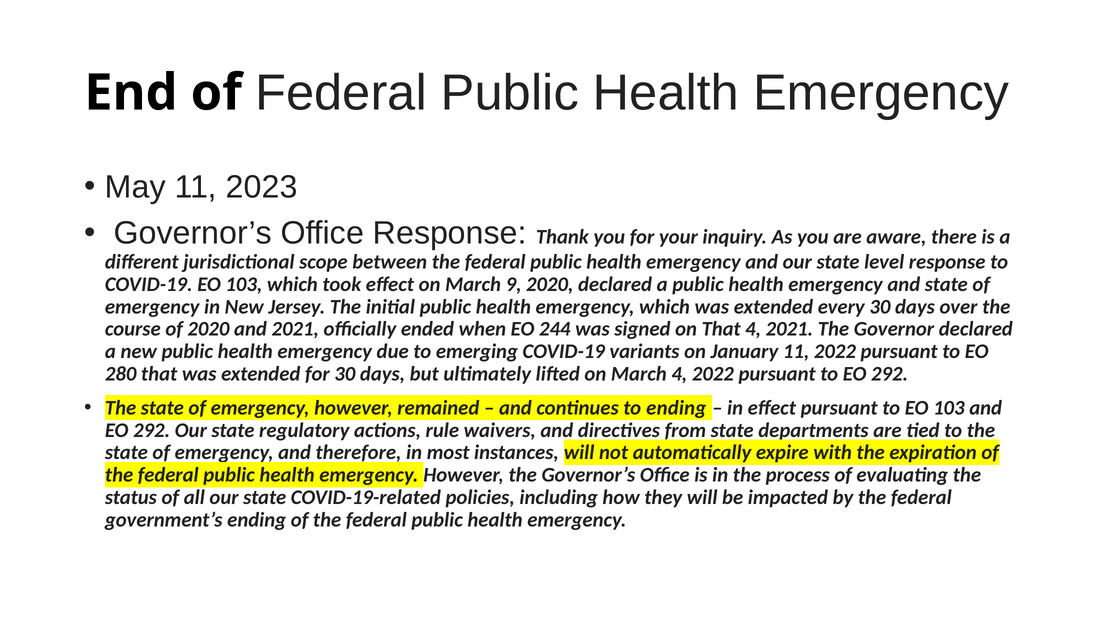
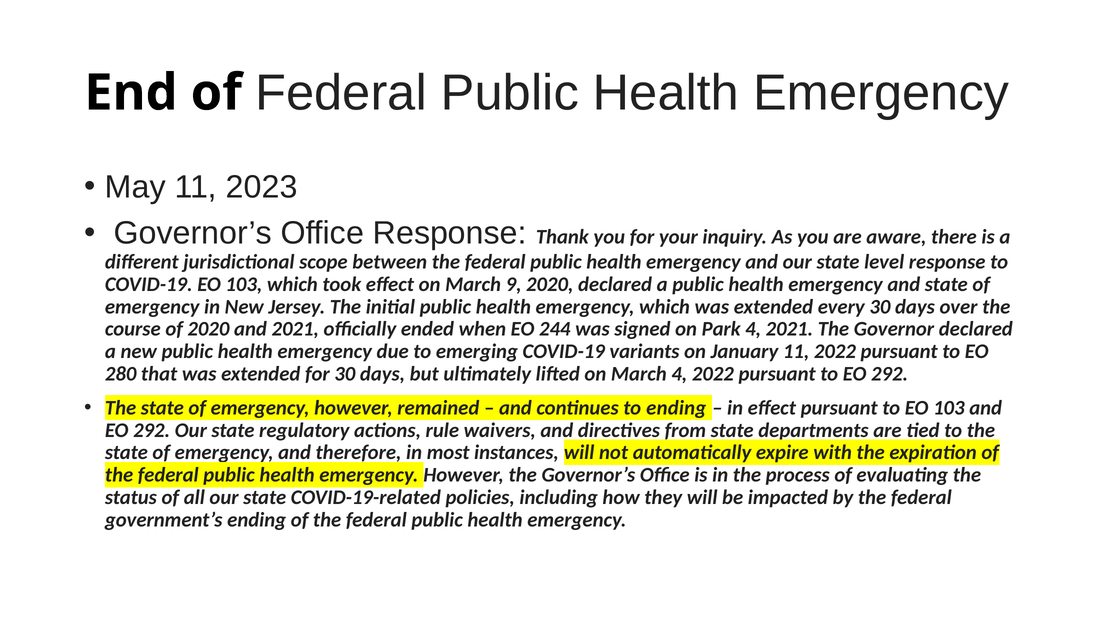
on That: That -> Park (721, 329)
